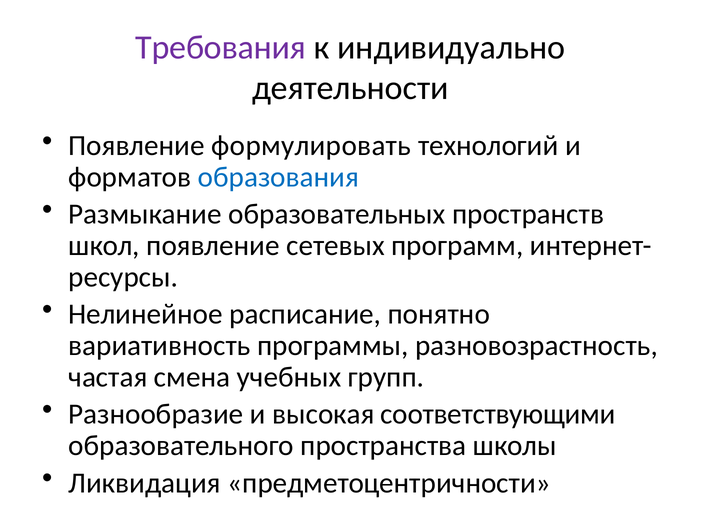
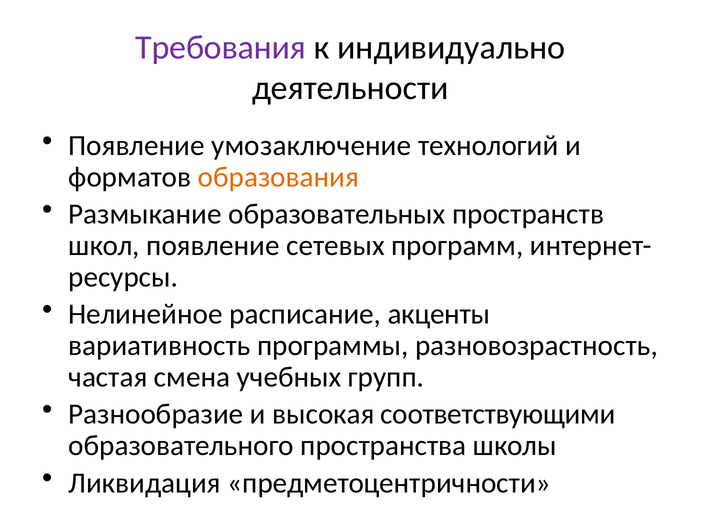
формулировать: формулировать -> умозаключение (311, 146)
образования colour: blue -> orange (278, 177)
понятно: понятно -> акценты (439, 315)
